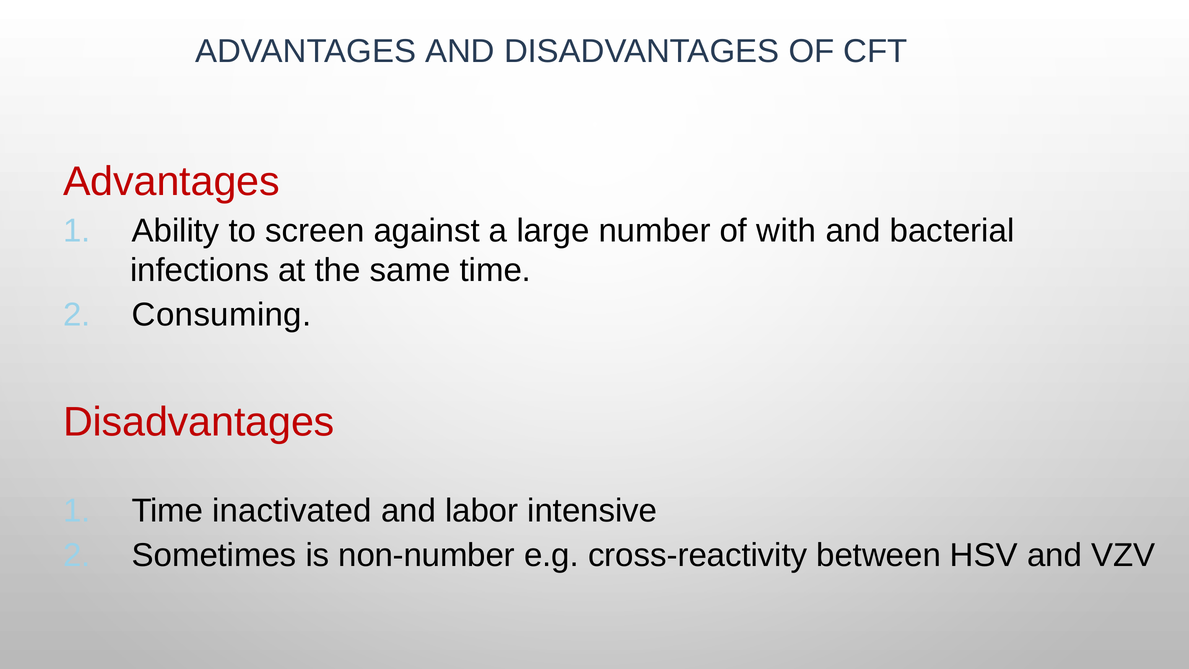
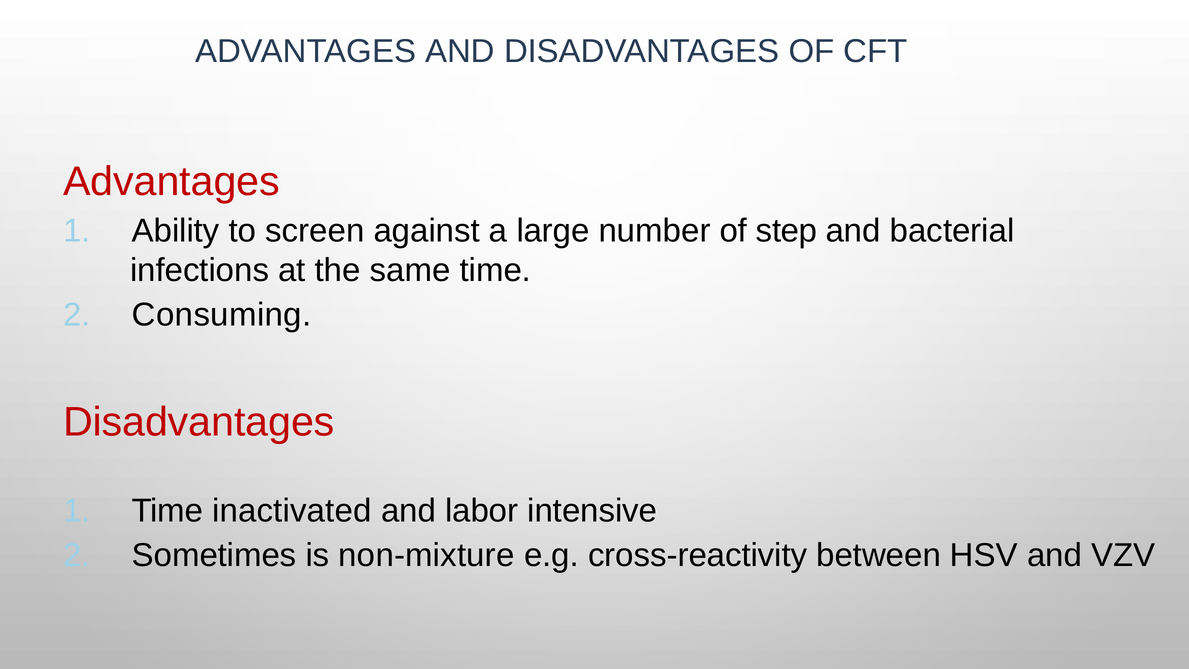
with: with -> step (787, 231)
non-number: non-number -> non-mixture (426, 555)
